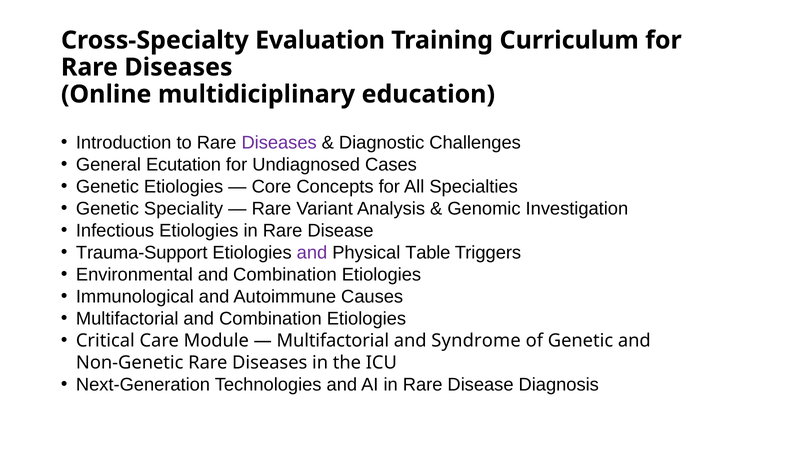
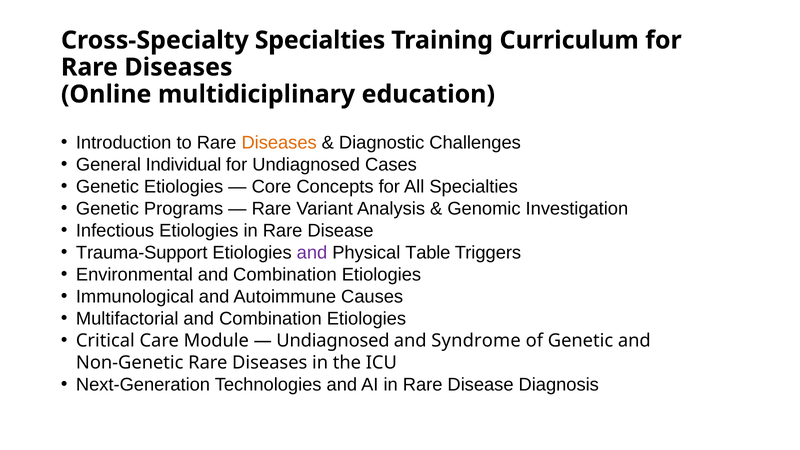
Cross-Specialty Evaluation: Evaluation -> Specialties (320, 40)
Diseases colour: purple -> orange (279, 143)
Ecutation: Ecutation -> Individual (184, 165)
Speciality: Speciality -> Programs (184, 209)
Multifactorial: Multifactorial -> Undiagnosed (333, 341)
